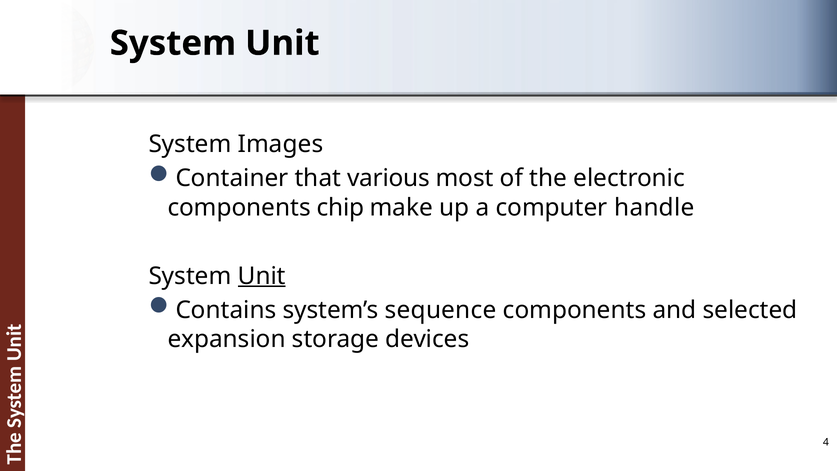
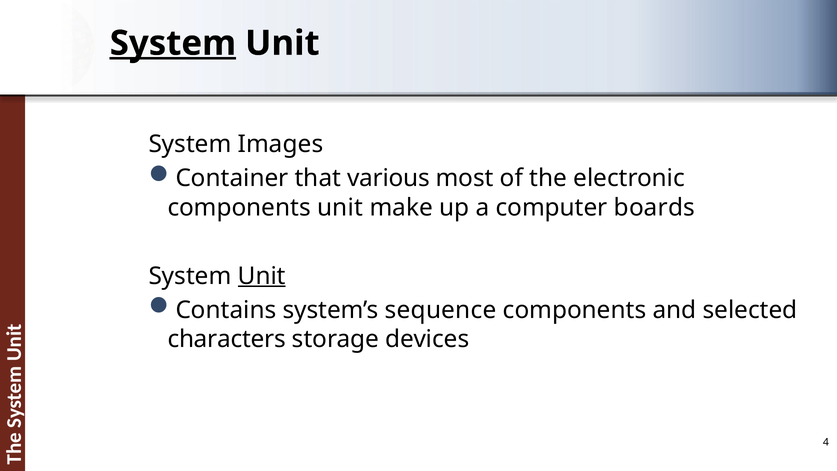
System underline: none -> present (173, 43)
components chip: chip -> unit (340, 208)
handle: handle -> boards (654, 208)
expansion: expansion -> characters (227, 339)
